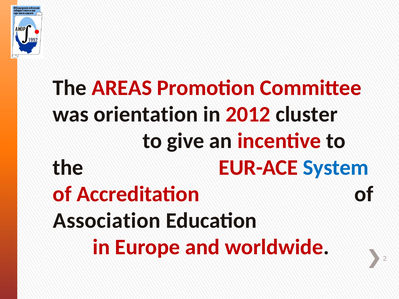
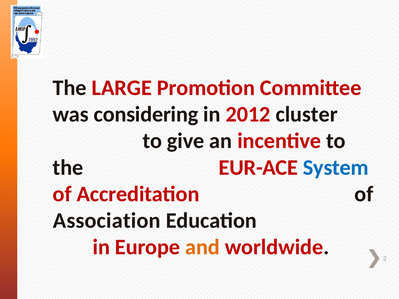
AREAS: AREAS -> LARGE (122, 88)
orientation: orientation -> considering (146, 114)
and colour: red -> orange (203, 247)
